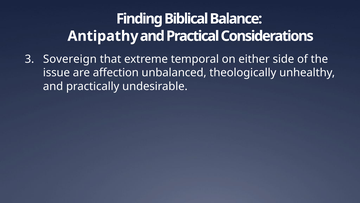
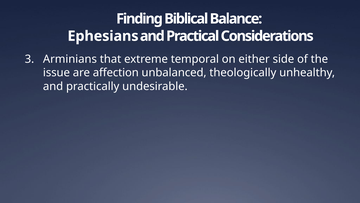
Antipathy: Antipathy -> Ephesians (103, 36)
Sovereign: Sovereign -> Arminians (70, 59)
